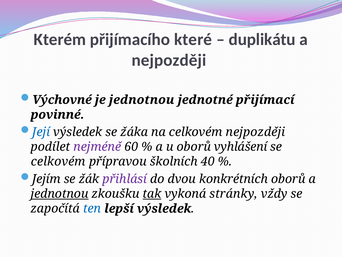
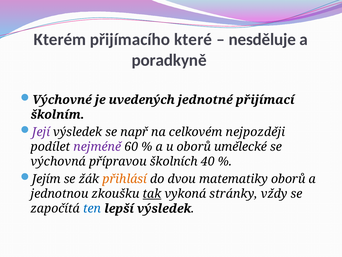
duplikátu: duplikátu -> nesděluje (262, 39)
nejpozději: nejpozději -> poradkyně (169, 60)
je jednotnou: jednotnou -> uvedených (142, 100)
povinné: povinné -> školním (58, 114)
Její colour: blue -> purple (41, 132)
žáka: žáka -> např (134, 132)
vyhlášení: vyhlášení -> umělecké (241, 147)
celkovém: celkovém -> výchovná (58, 161)
přihlásí colour: purple -> orange (125, 179)
konkrétních: konkrétních -> matematiky (233, 179)
jednotnou underline: present -> none (60, 193)
